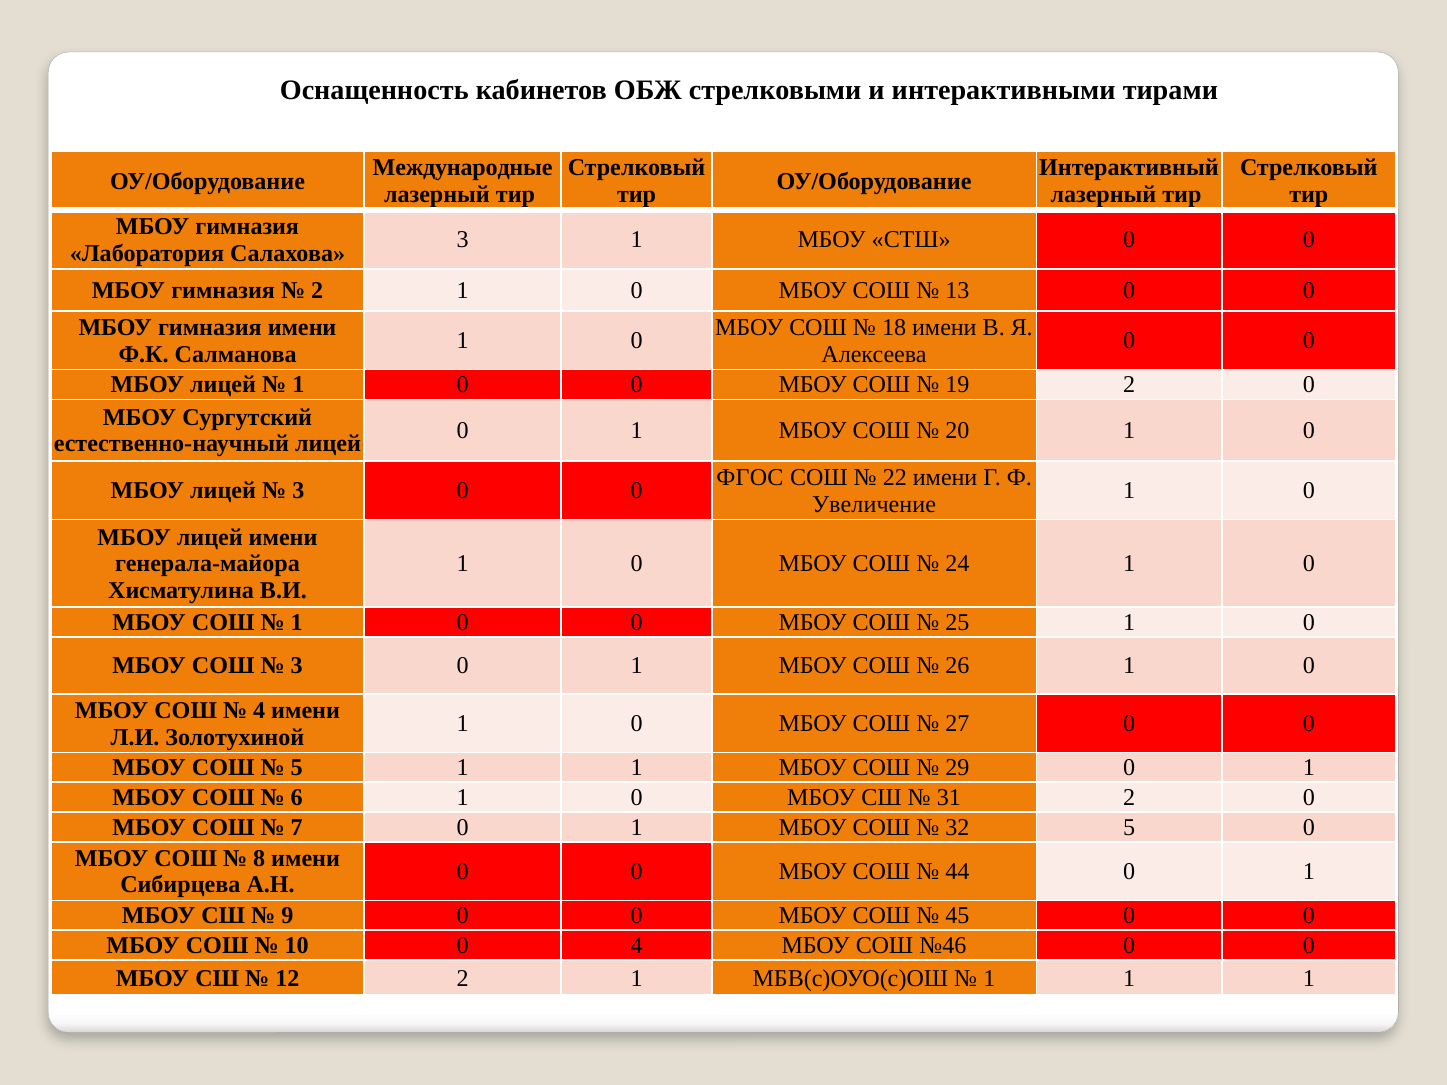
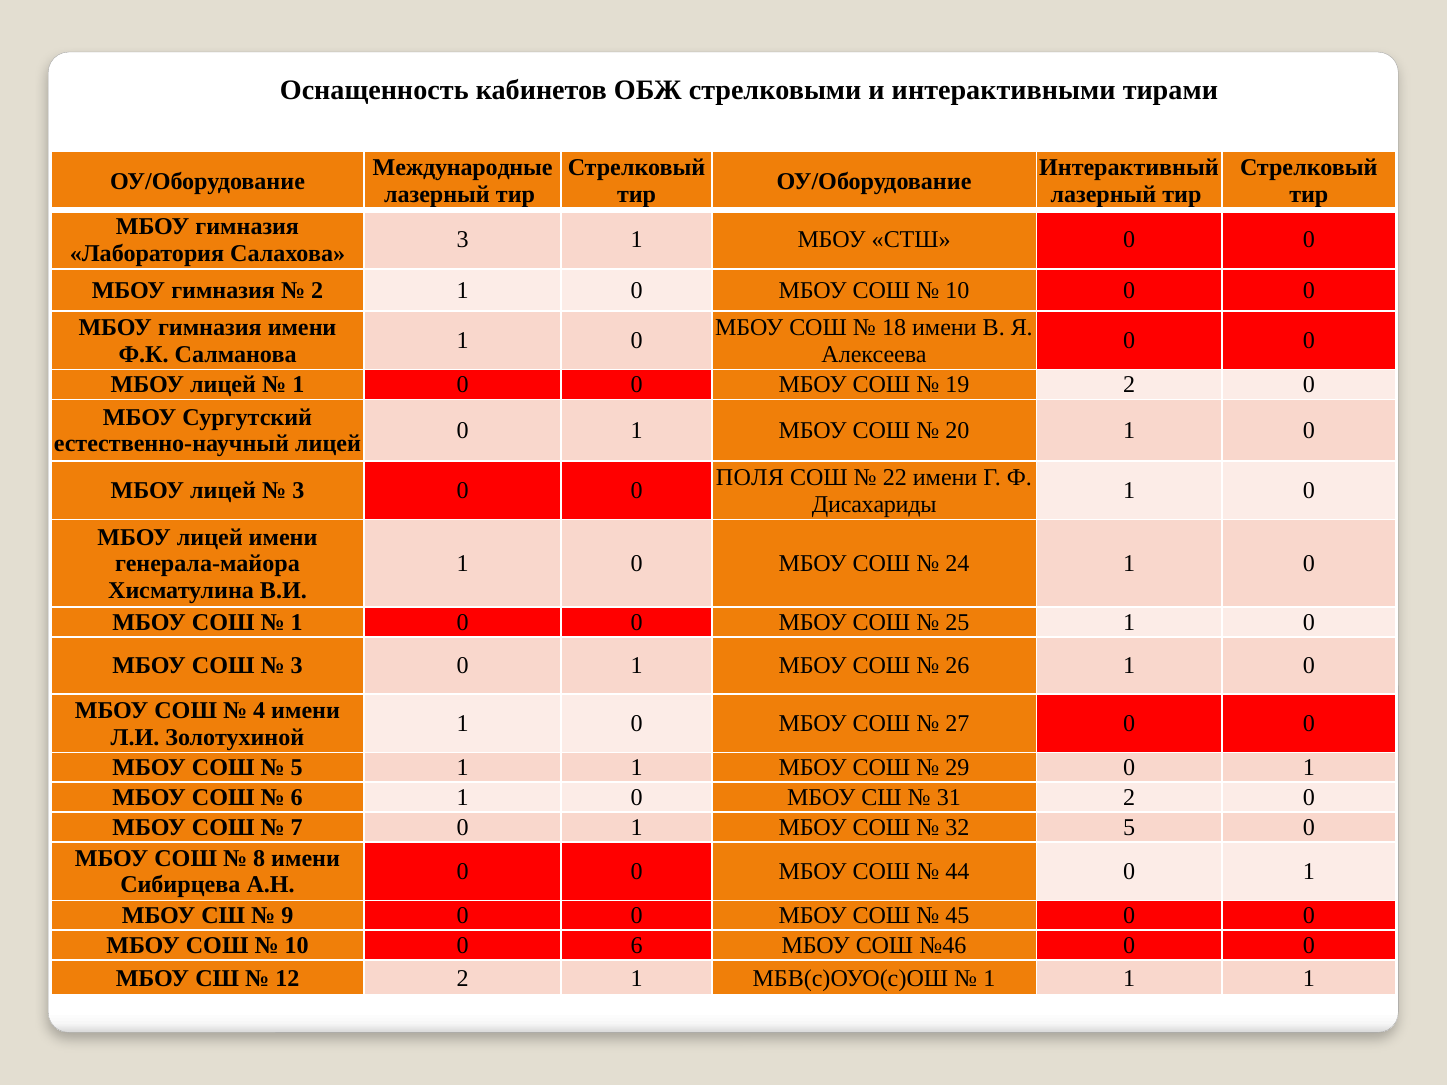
13: 13 -> 10 (957, 290)
ФГОС: ФГОС -> ПОЛЯ (750, 477)
Увеличение: Увеличение -> Дисахариды (874, 504)
0 4: 4 -> 6 (637, 946)
